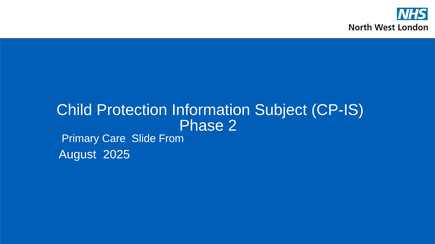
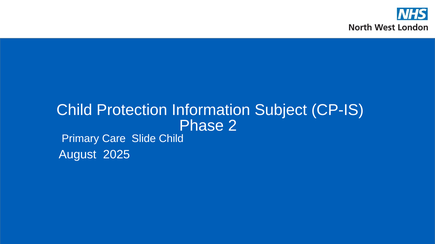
Slide From: From -> Child (171, 139)
